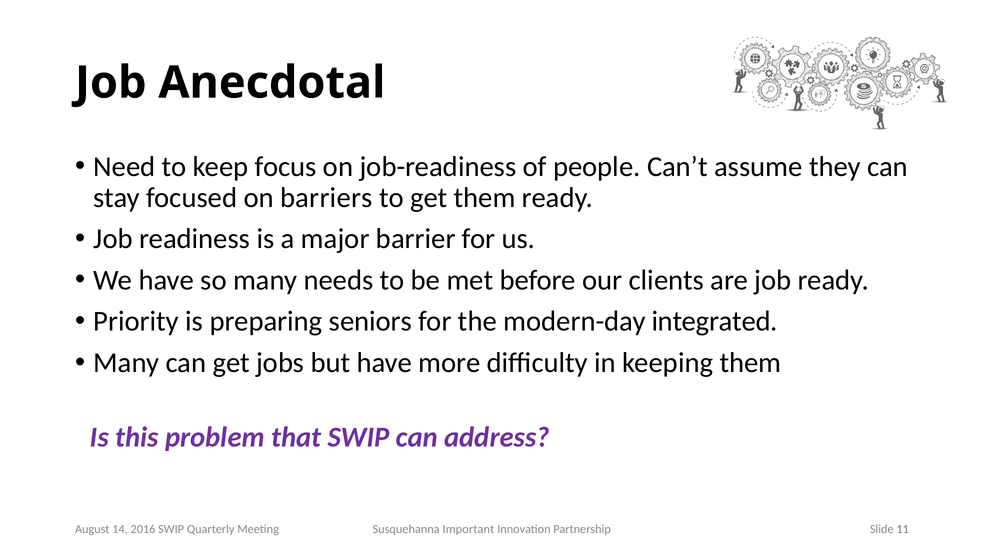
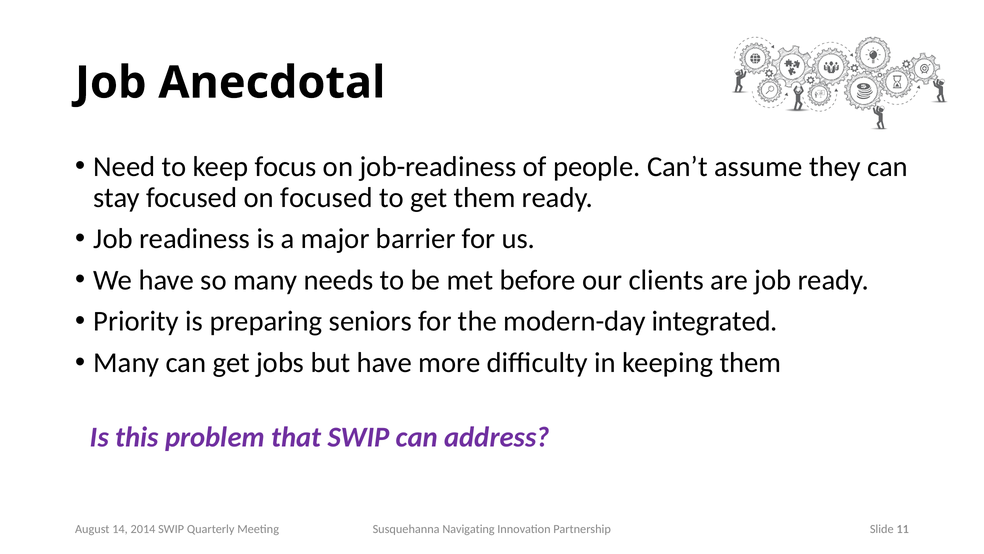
on barriers: barriers -> focused (326, 197)
2016: 2016 -> 2014 (143, 529)
Important: Important -> Navigating (469, 529)
